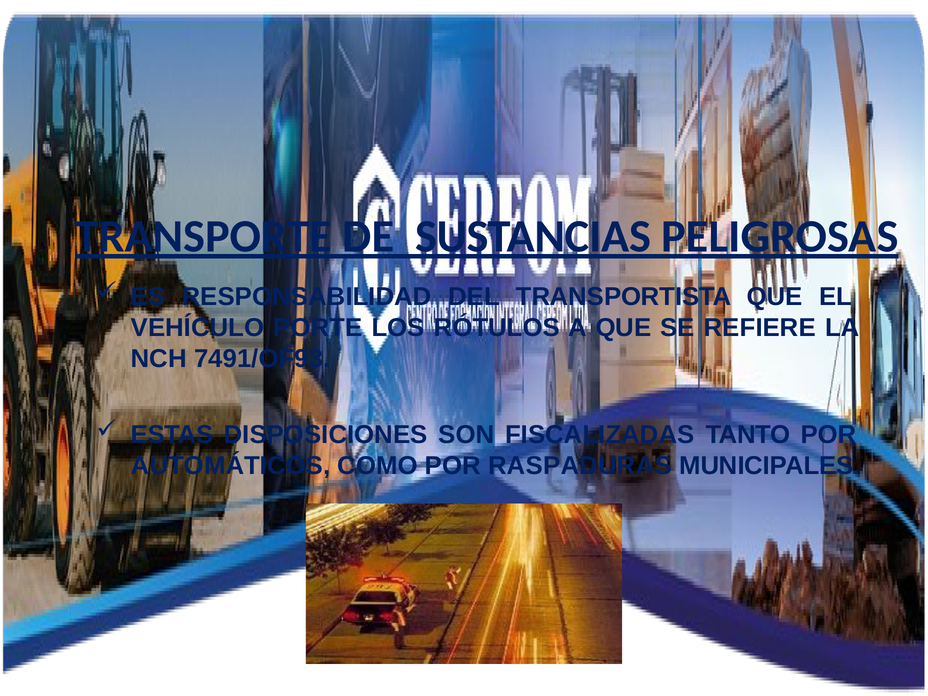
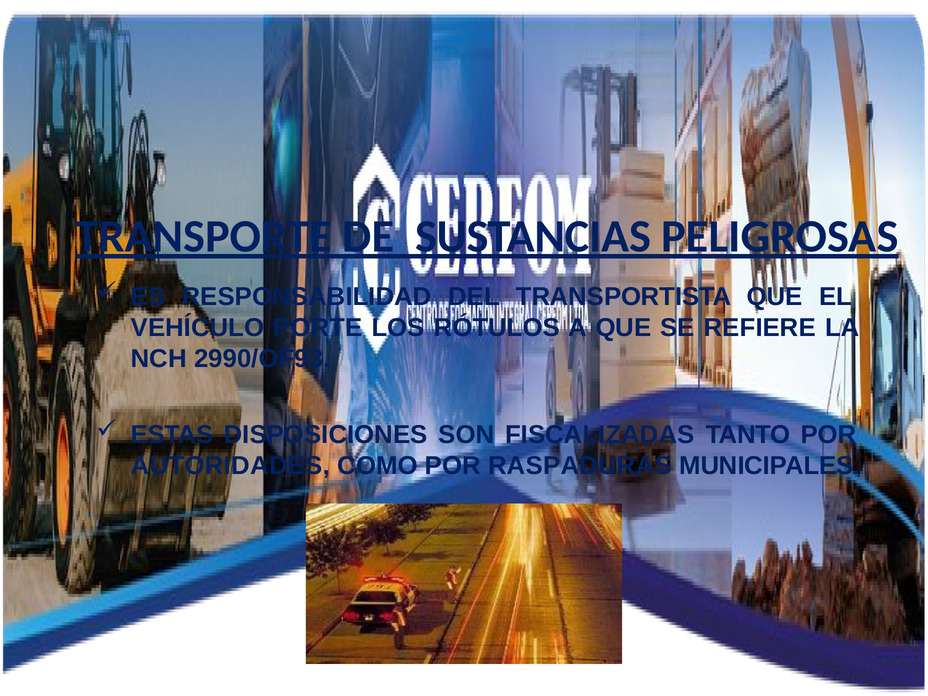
7491/OF93: 7491/OF93 -> 2990/OF93 (262, 359)
AUTOMÁTICOS: AUTOMÁTICOS -> AUTORIDADES (230, 466)
